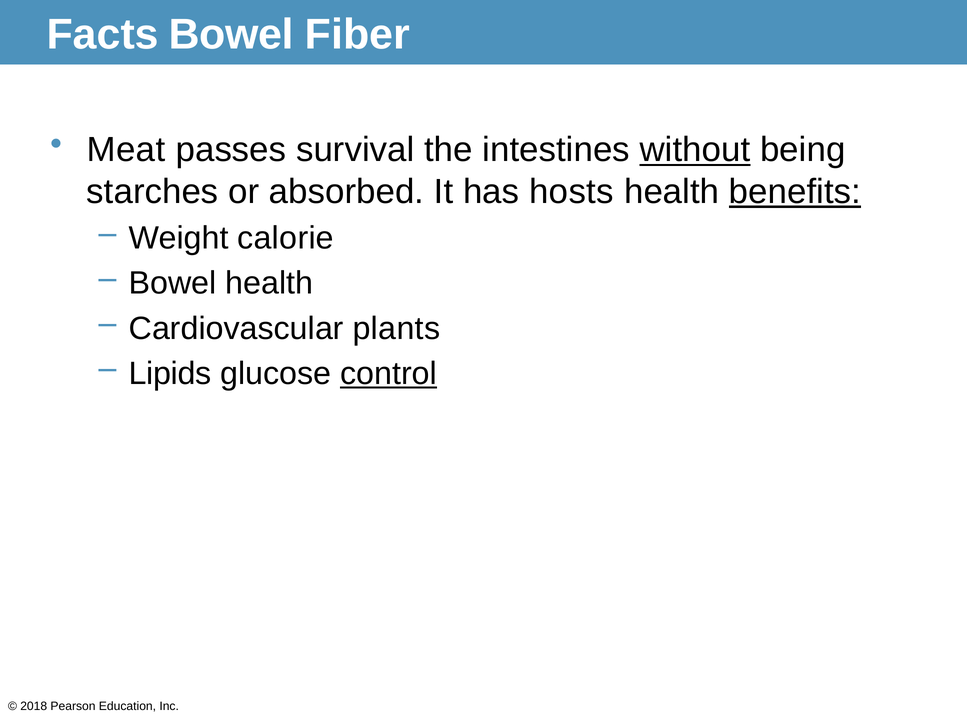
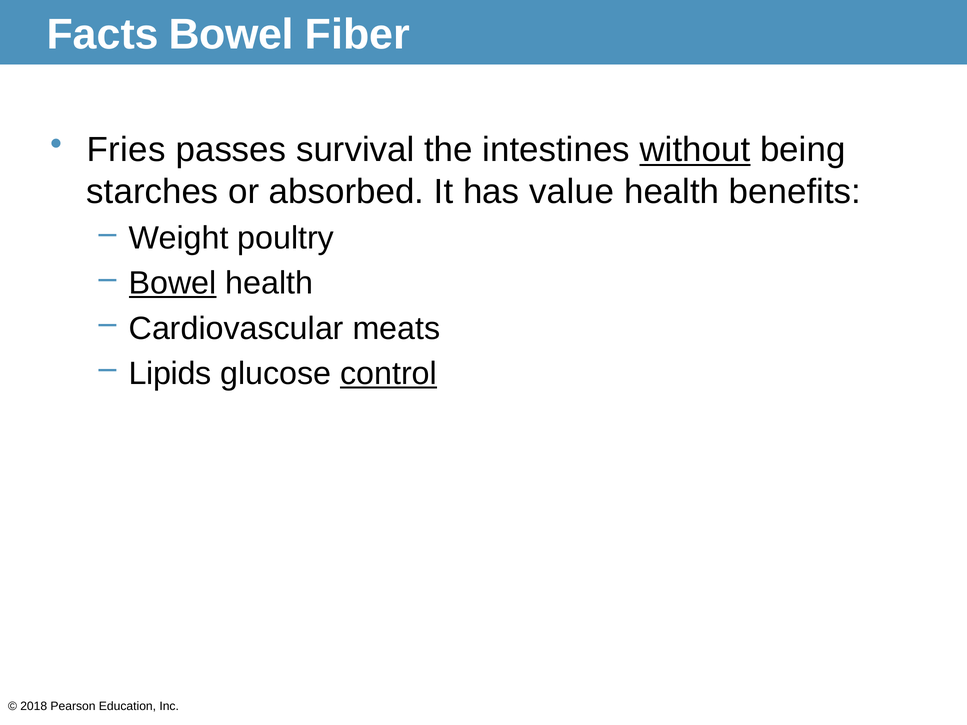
Meat: Meat -> Fries (126, 150)
hosts: hosts -> value (572, 192)
benefits underline: present -> none (795, 192)
calorie: calorie -> poultry (286, 238)
Bowel underline: none -> present (173, 283)
plants: plants -> meats (397, 329)
